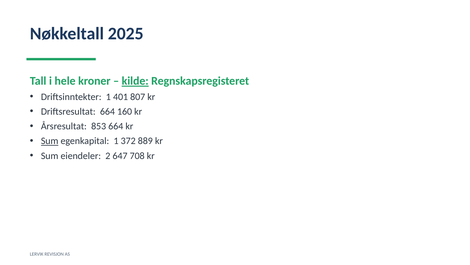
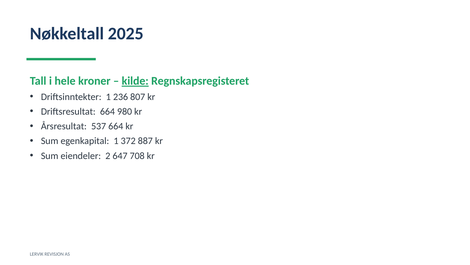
401: 401 -> 236 (121, 97)
160: 160 -> 980 (125, 111)
853: 853 -> 537 (99, 126)
Sum underline: present -> none (50, 141)
889: 889 -> 887 (145, 141)
